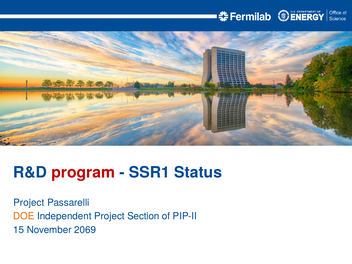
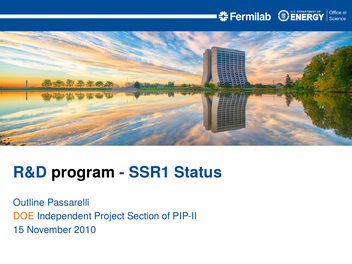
program colour: red -> black (83, 173)
Project: Project -> Outline (29, 203)
2069: 2069 -> 2010 (85, 230)
